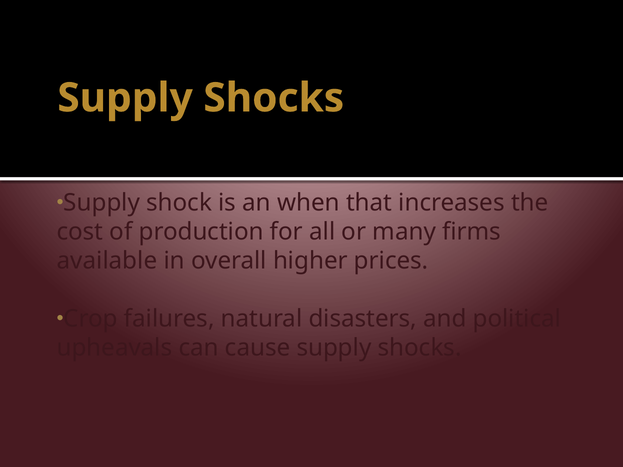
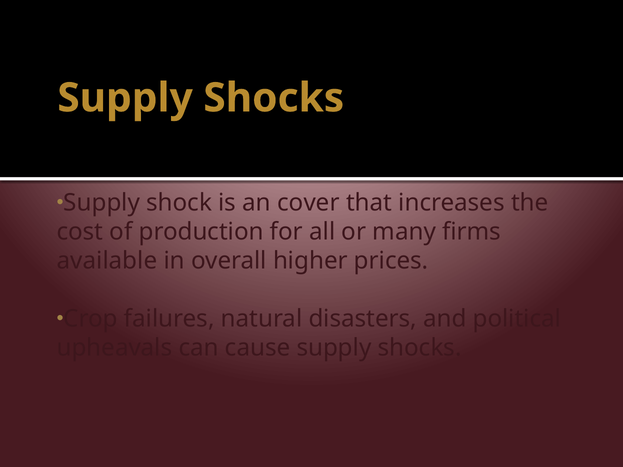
when: when -> cover (308, 203)
